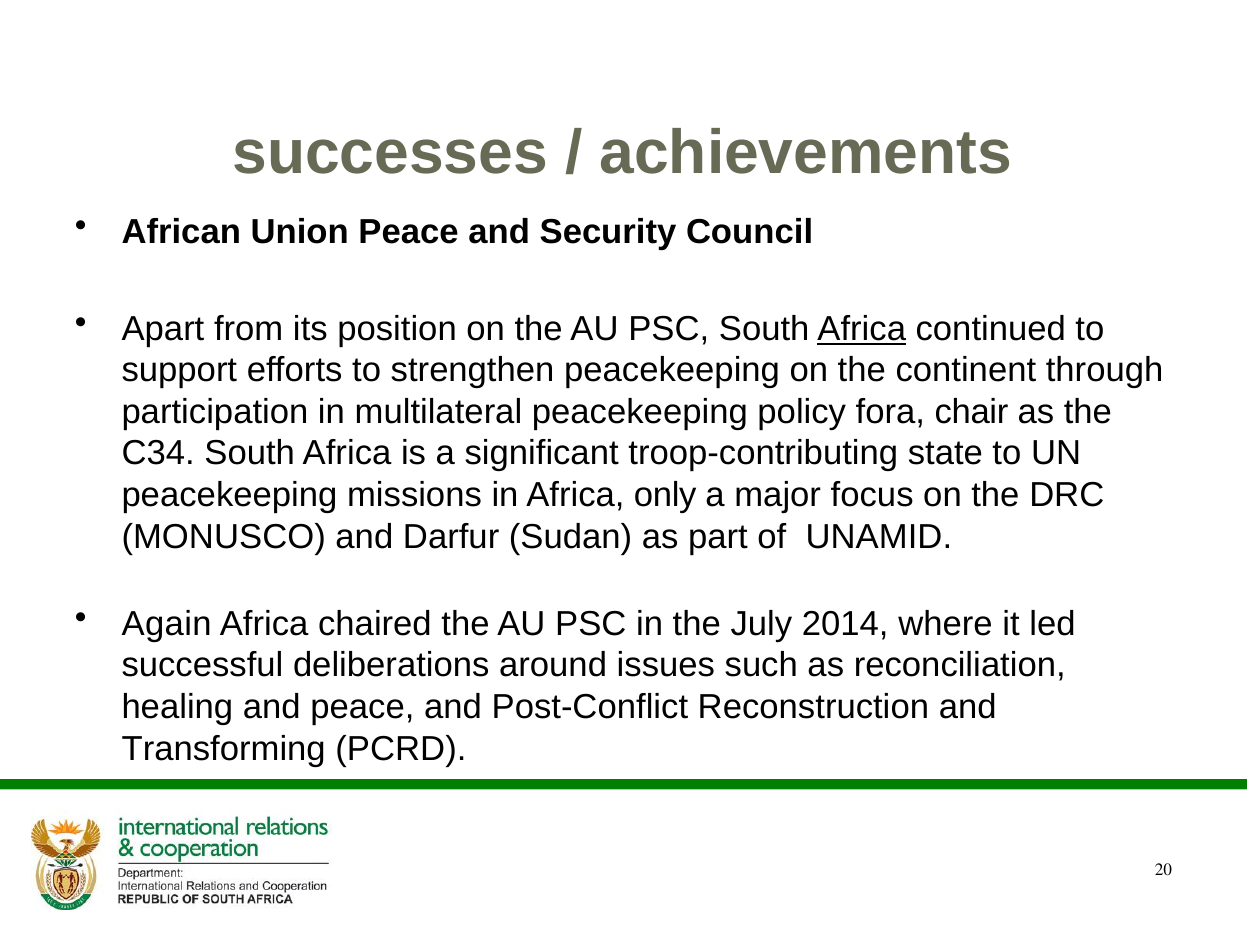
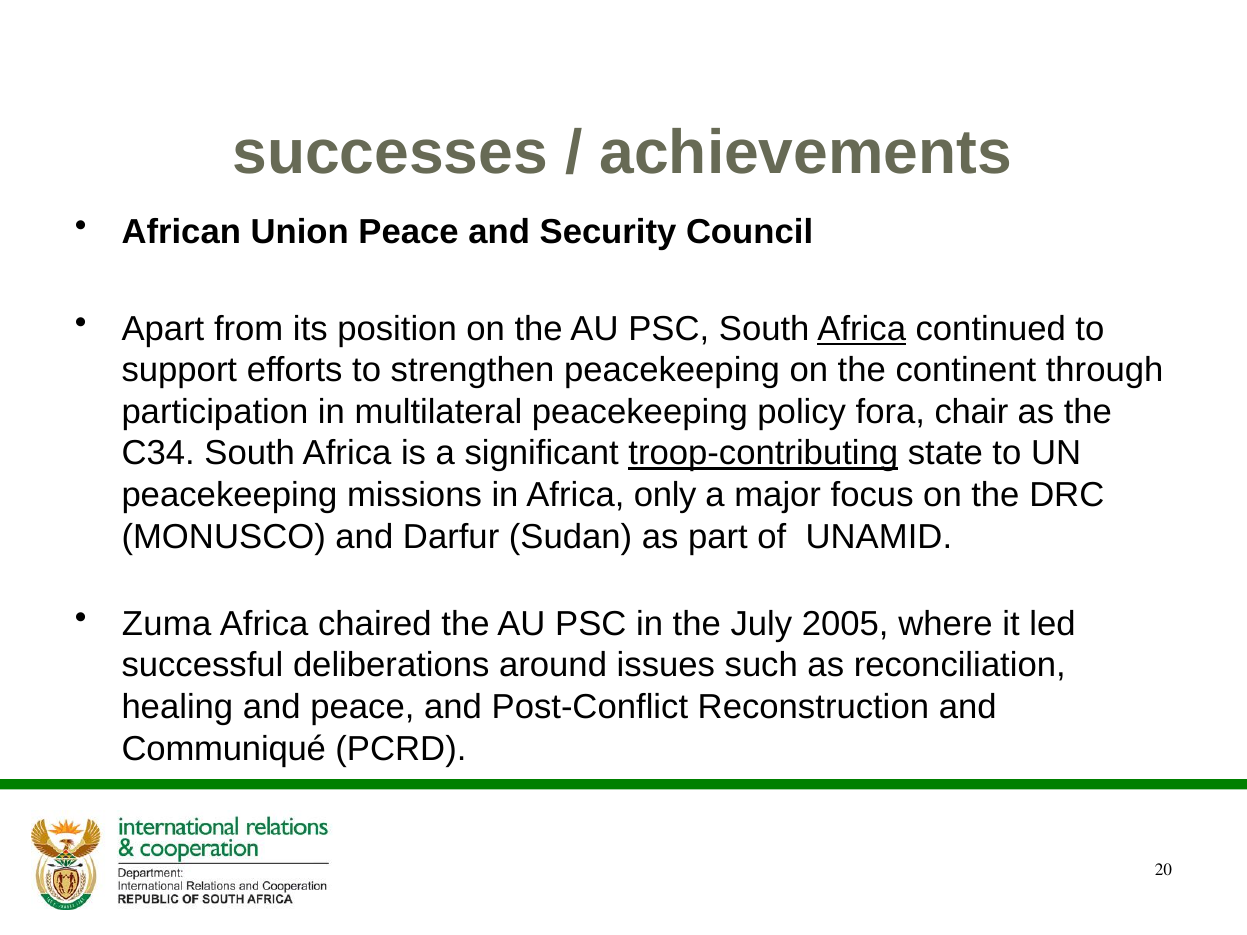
troop-contributing underline: none -> present (763, 454)
Again: Again -> Zuma (167, 624)
2014: 2014 -> 2005 (845, 624)
Transforming: Transforming -> Communiqué (224, 749)
